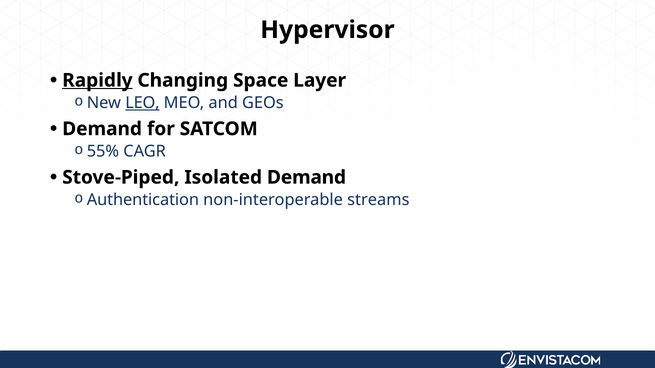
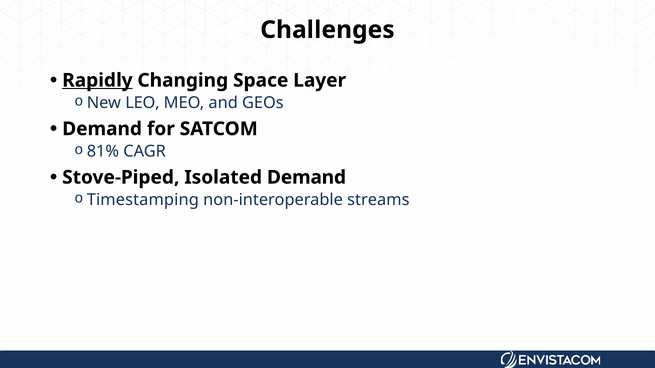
Hypervisor: Hypervisor -> Challenges (327, 30)
LEO underline: present -> none (142, 103)
55%: 55% -> 81% (103, 152)
Authentication: Authentication -> Timestamping (143, 200)
